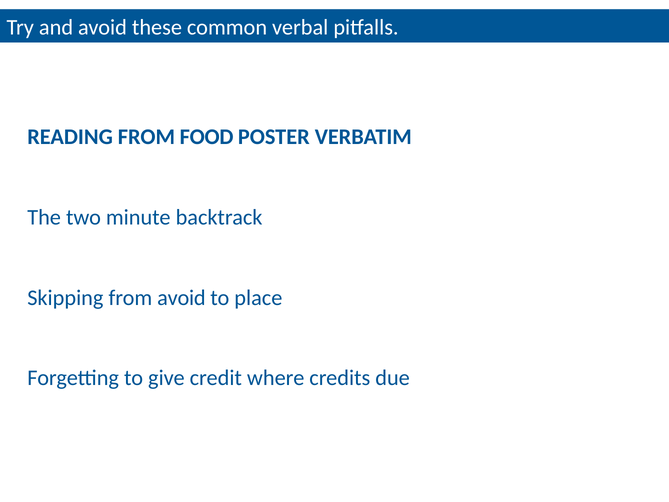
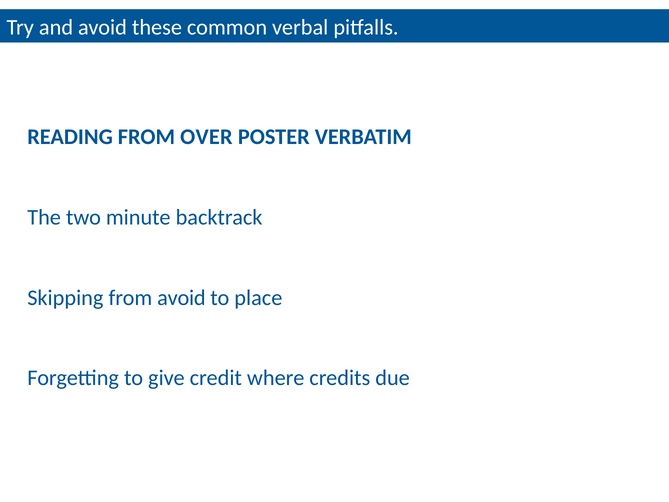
FOOD: FOOD -> OVER (206, 137)
